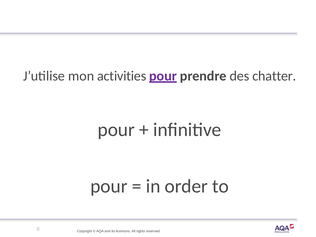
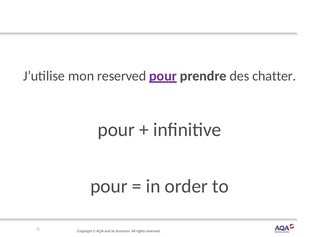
mon activities: activities -> reserved (122, 76)
